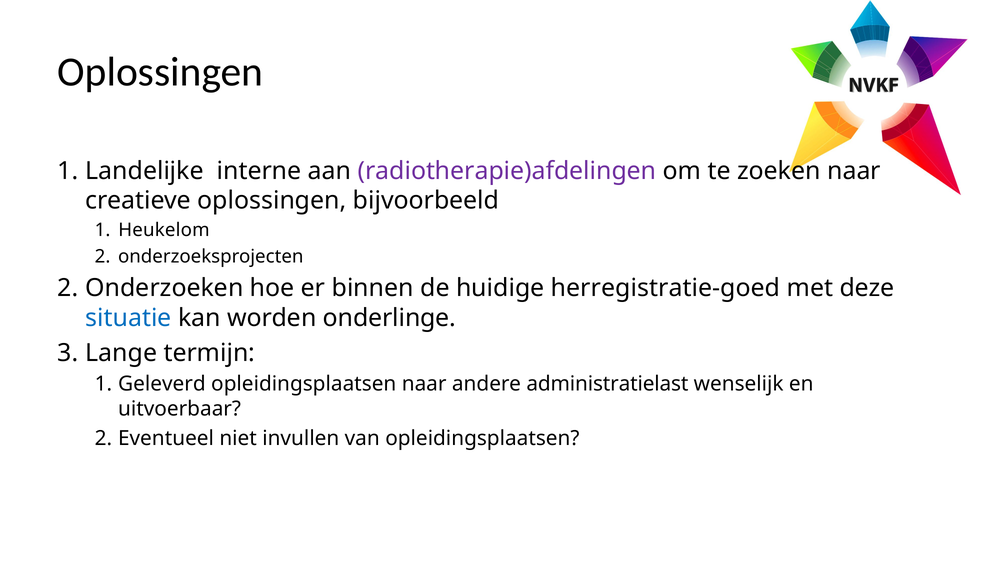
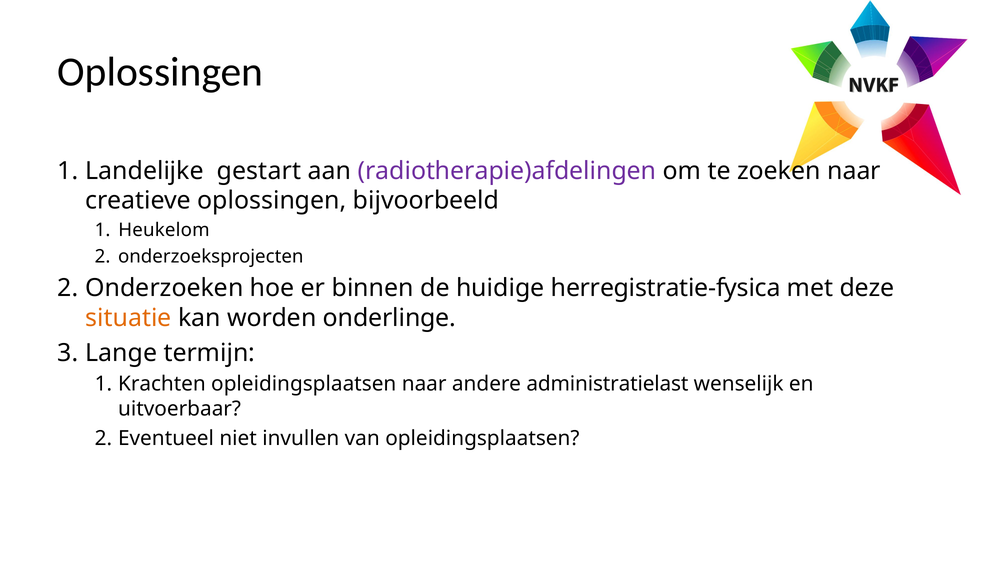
interne: interne -> gestart (259, 171)
herregistratie-goed: herregistratie-goed -> herregistratie-fysica (666, 288)
situatie colour: blue -> orange (128, 318)
Geleverd: Geleverd -> Krachten (162, 384)
